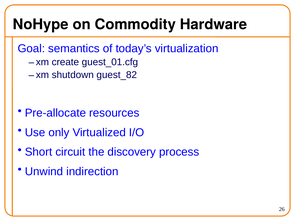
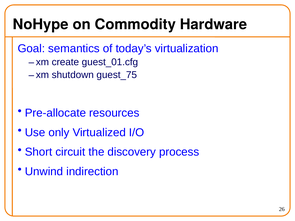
guest_82: guest_82 -> guest_75 (117, 75)
